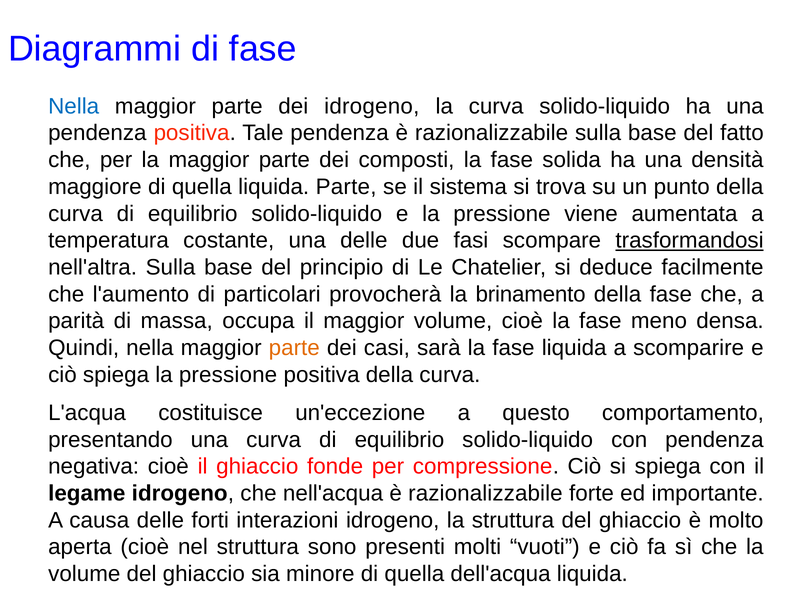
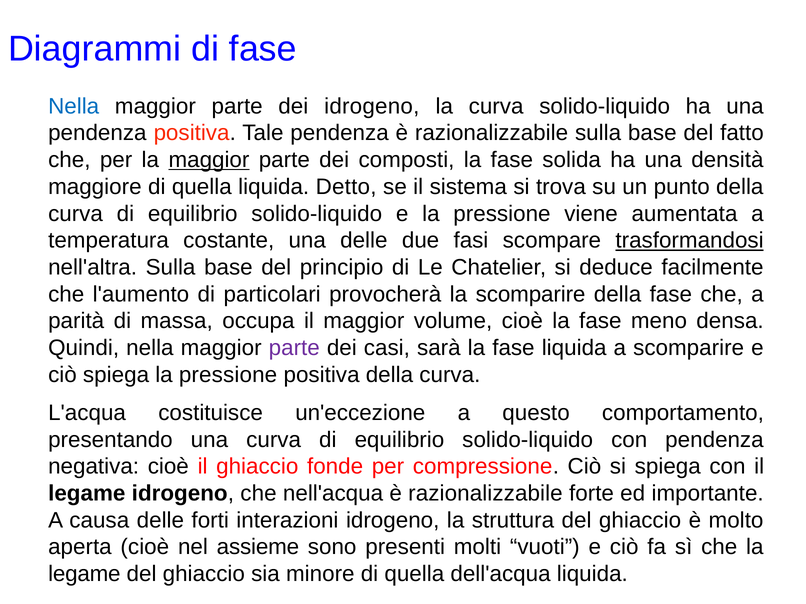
maggior underline: none -> present (209, 160)
liquida Parte: Parte -> Detto (346, 187)
la brinamento: brinamento -> scomparire (531, 294)
parte colour: orange -> purple (294, 348)
nel struttura: struttura -> assieme (258, 548)
volume: volume -> legame (84, 574)
